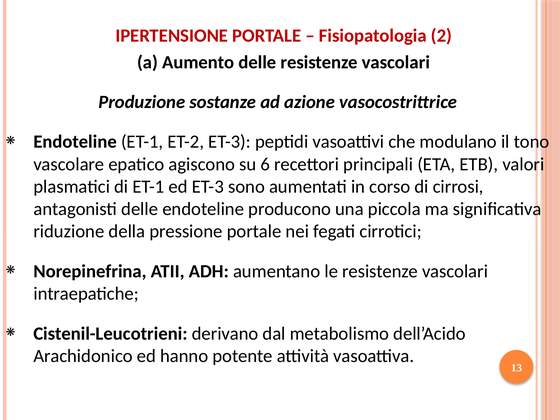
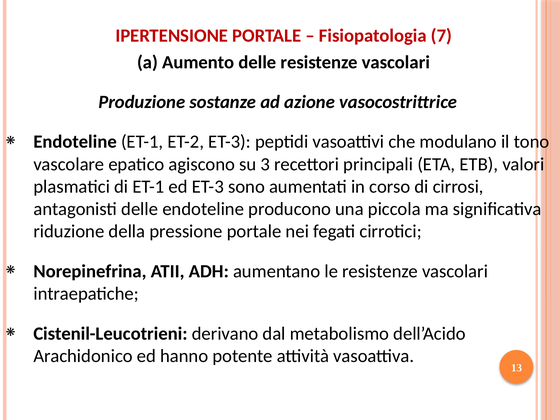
2: 2 -> 7 (441, 36)
6: 6 -> 3 (265, 164)
